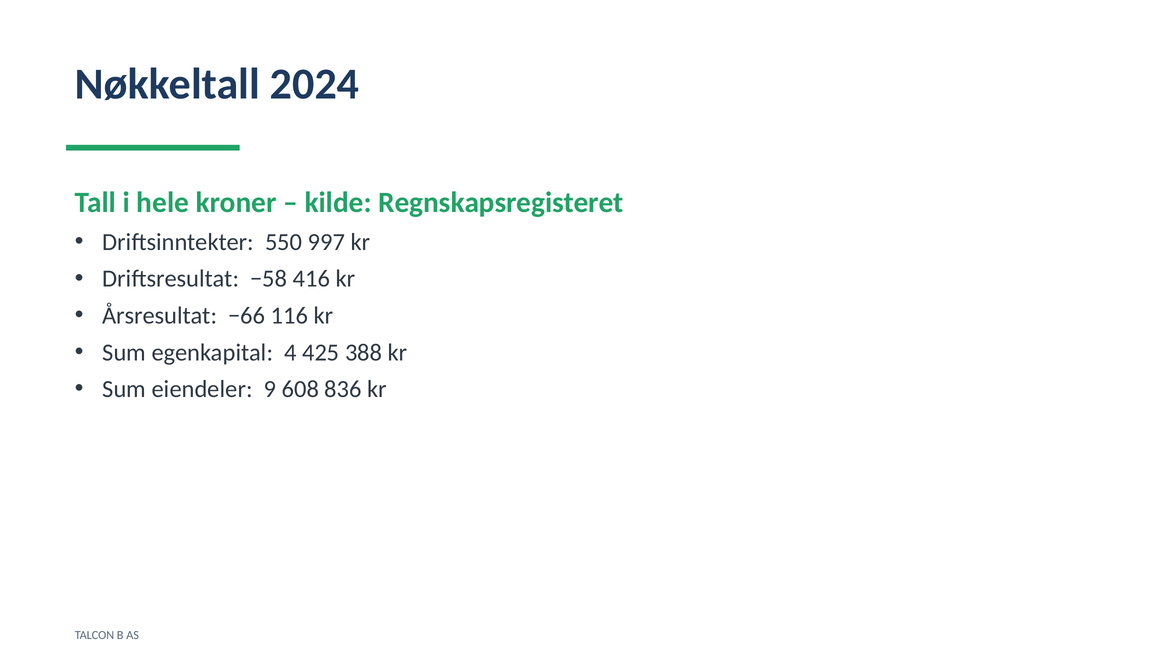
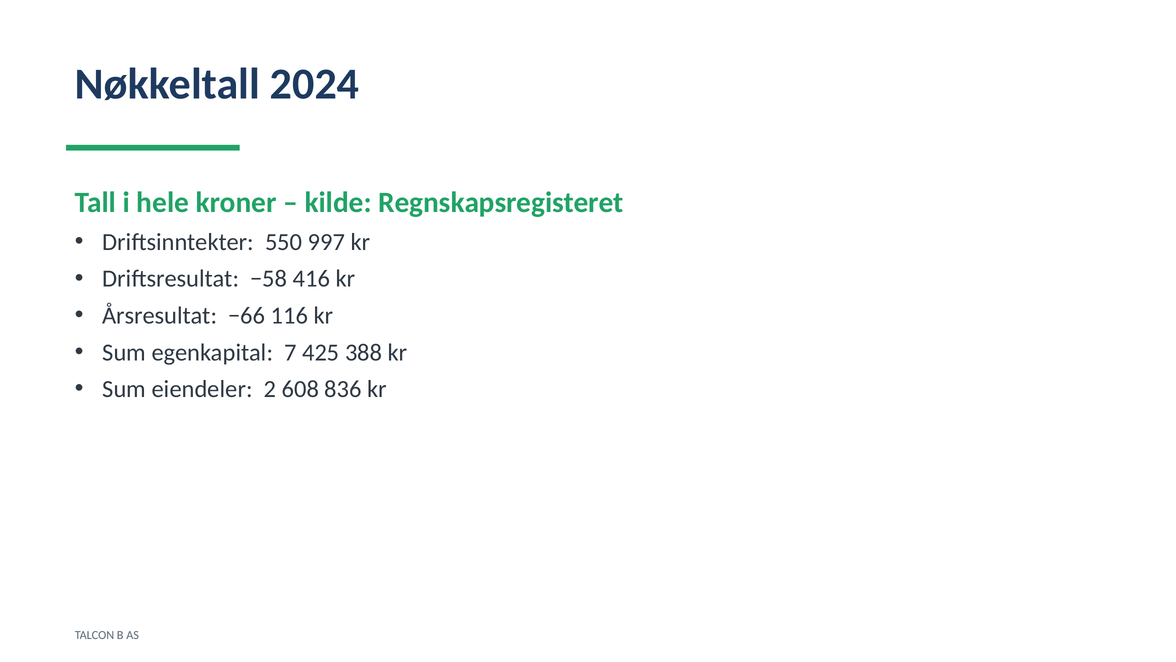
4: 4 -> 7 (290, 352)
9: 9 -> 2 (270, 389)
